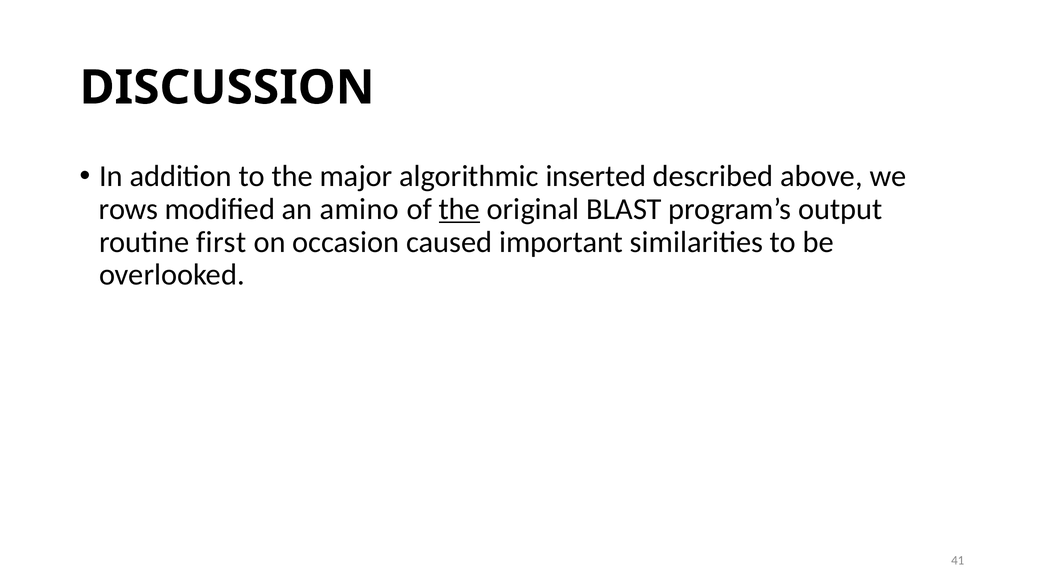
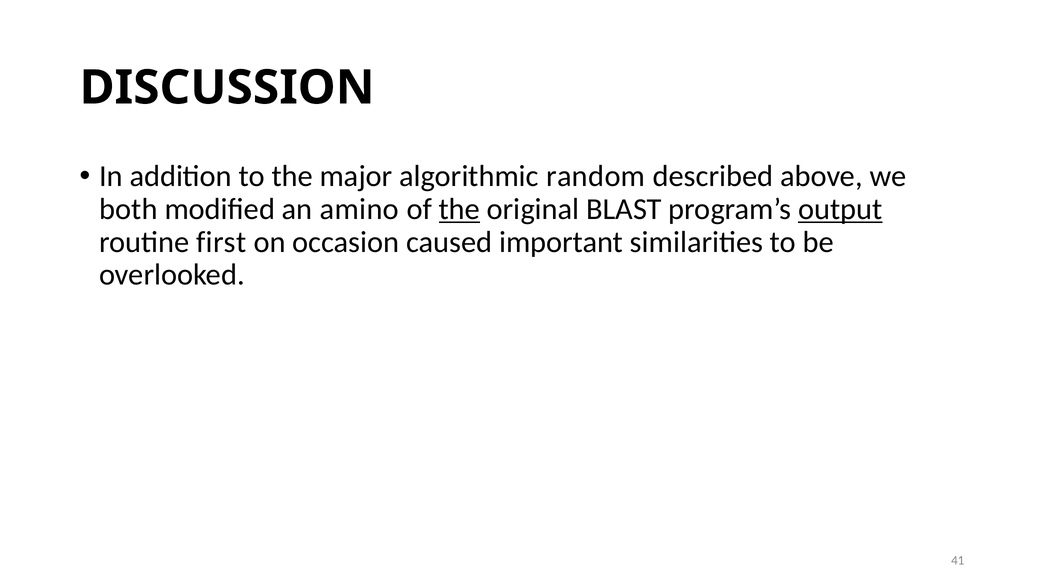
inserted: inserted -> random (596, 176)
rows: rows -> both (128, 209)
output underline: none -> present (840, 209)
